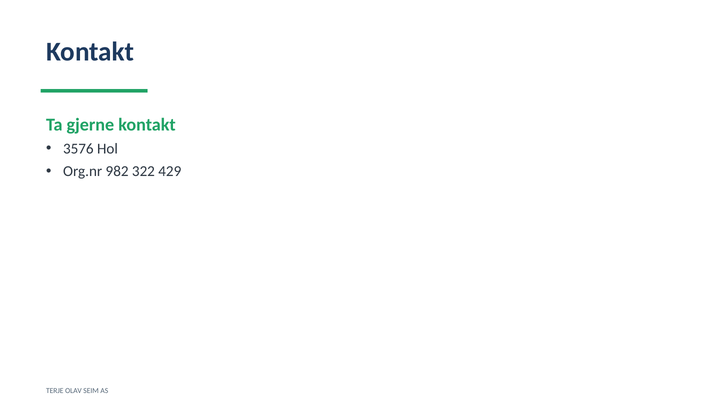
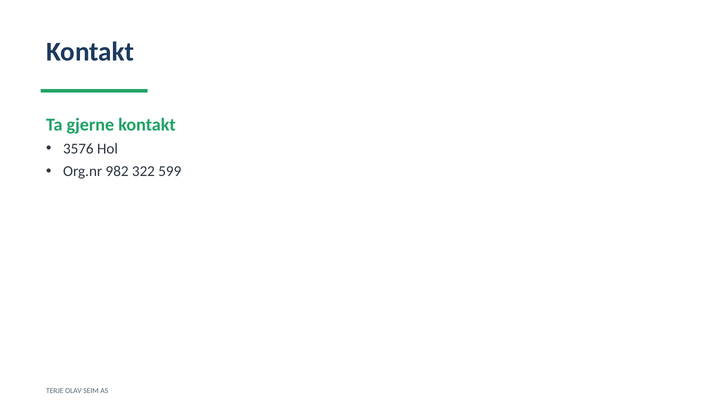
429: 429 -> 599 (170, 172)
